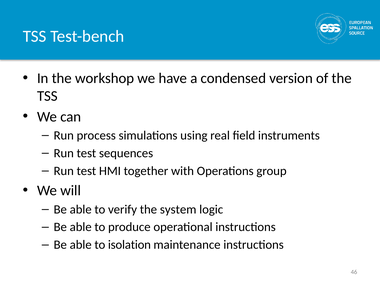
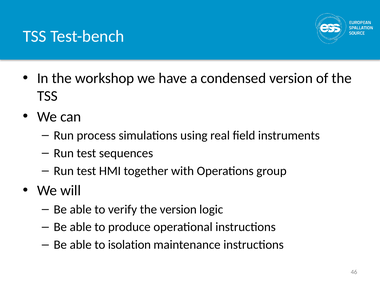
the system: system -> version (178, 209)
